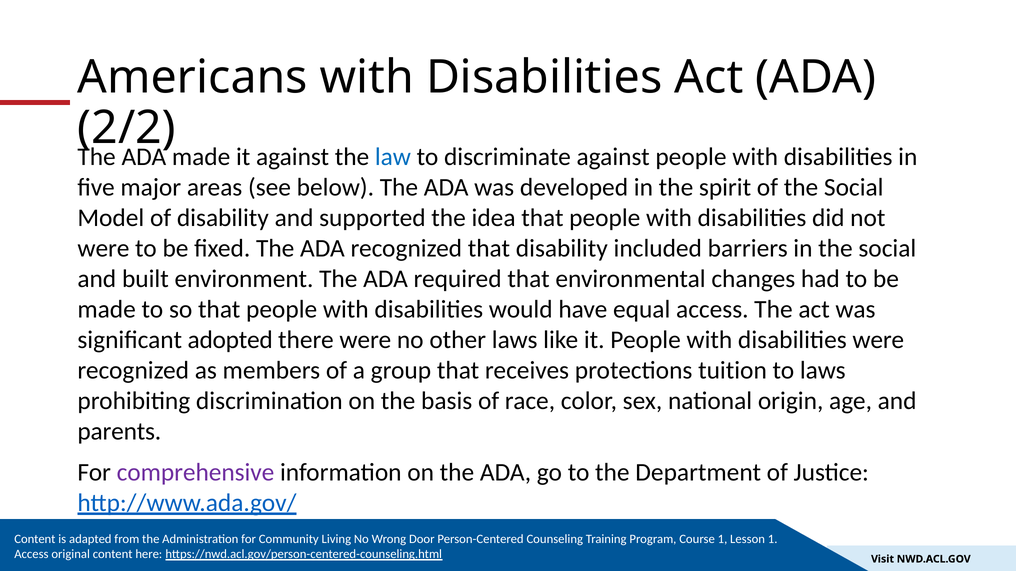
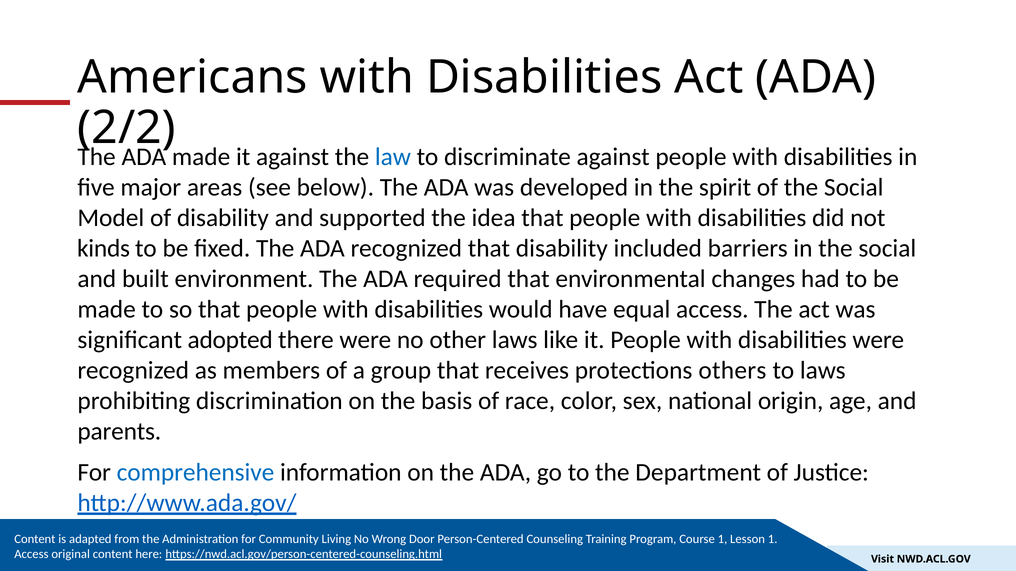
were: were -> kinds (104, 249)
tuition: tuition -> others (732, 371)
comprehensive colour: purple -> blue (196, 473)
